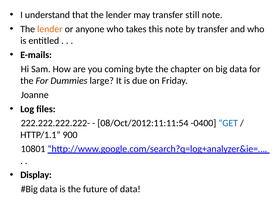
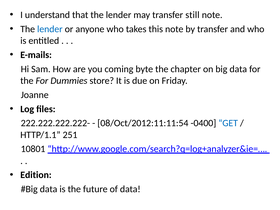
lender colour: orange -> blue (50, 29)
large: large -> store (102, 81)
900: 900 -> 251 (70, 135)
Display: Display -> Edition (36, 175)
